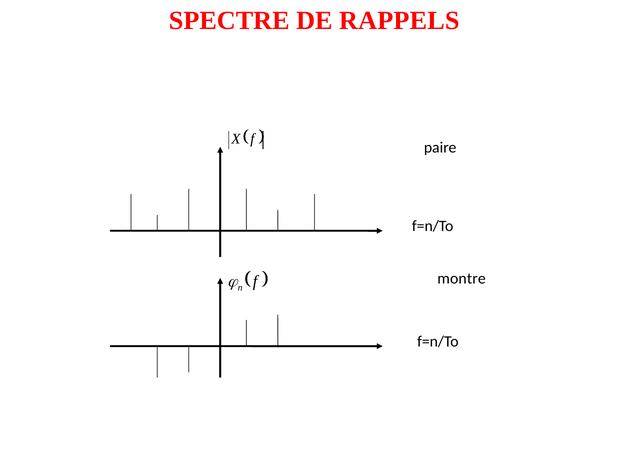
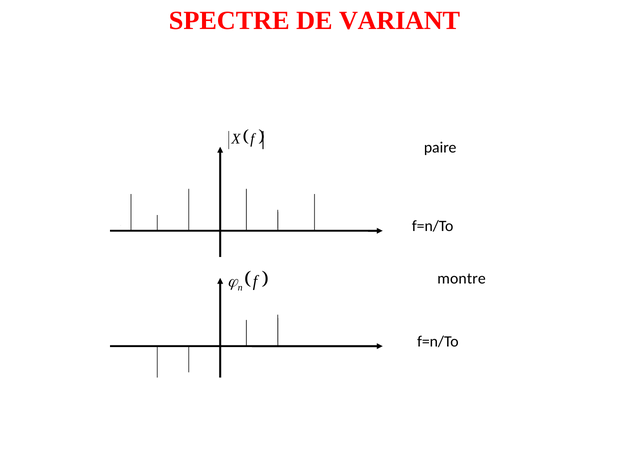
RAPPELS: RAPPELS -> VARIANT (399, 21)
